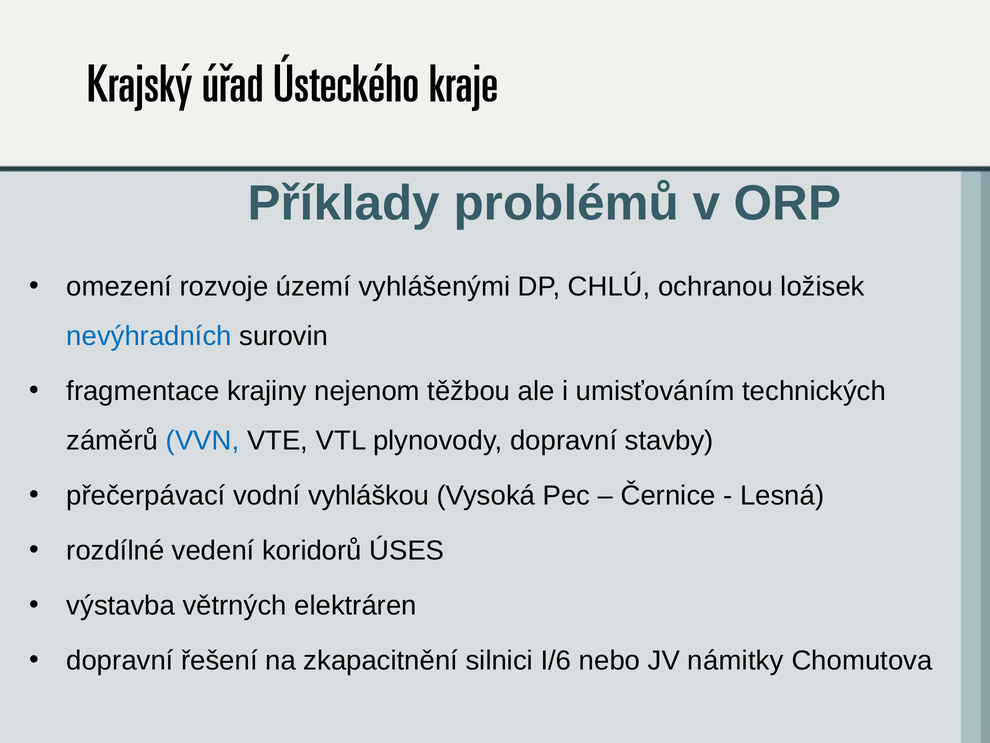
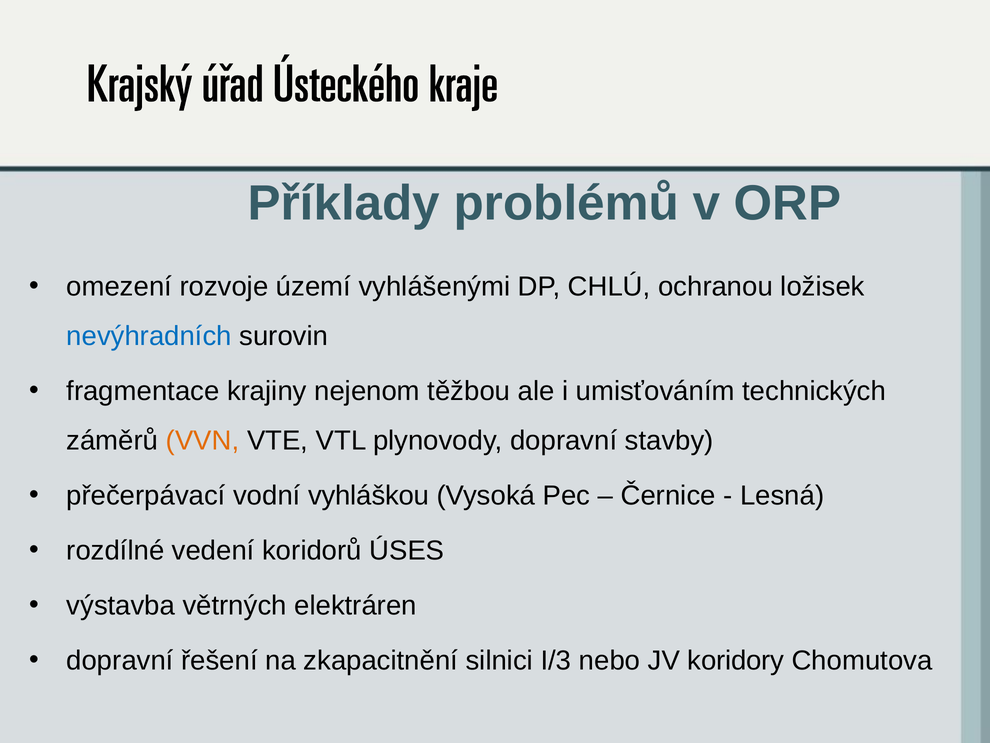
VVN colour: blue -> orange (203, 440)
I/6: I/6 -> I/3 (556, 660)
námitky: námitky -> koridory (736, 660)
